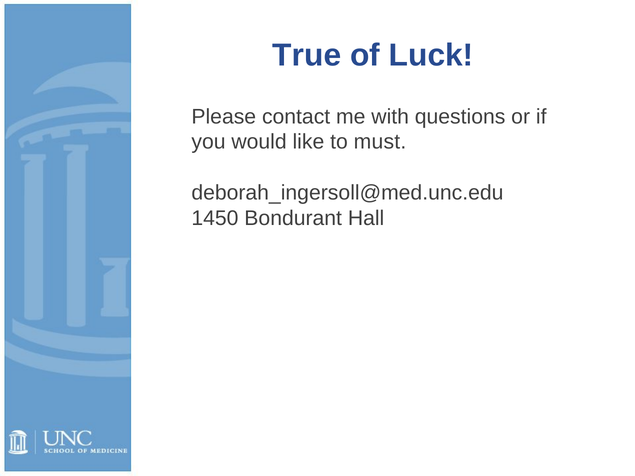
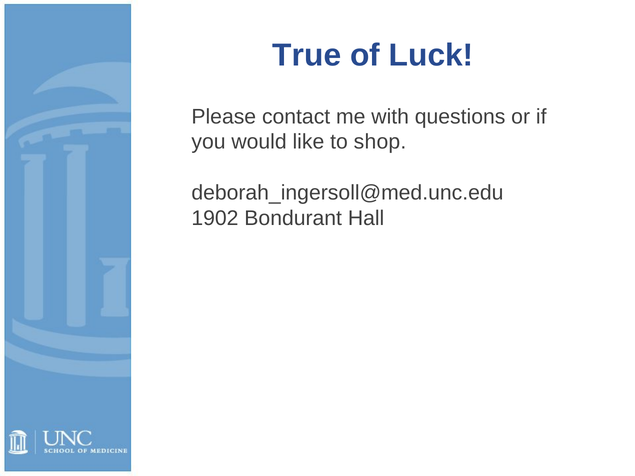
must: must -> shop (380, 142)
1450: 1450 -> 1902 (215, 218)
